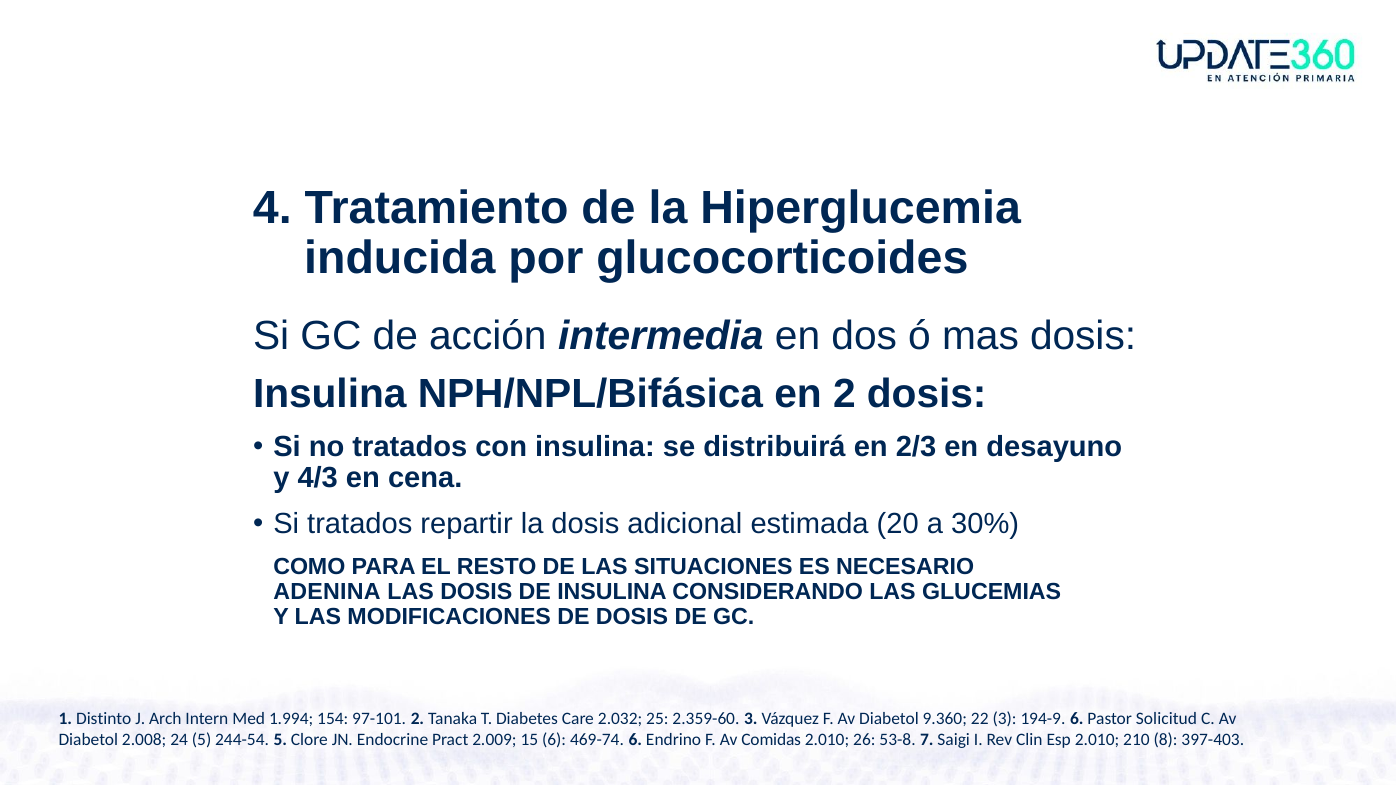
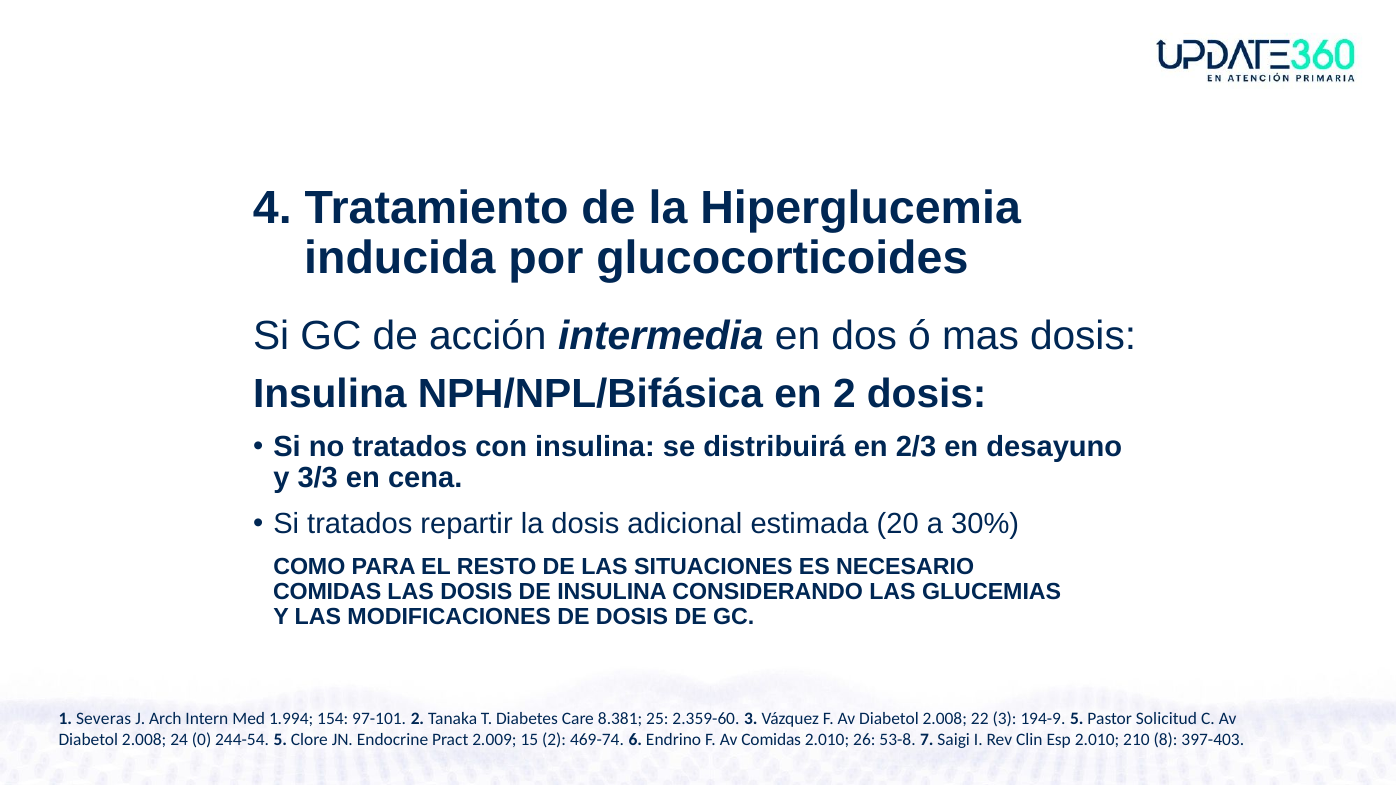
4/3: 4/3 -> 3/3 (318, 478)
ADENINA: ADENINA -> COMIDAS (327, 592)
Distinto: Distinto -> Severas (104, 719)
2.032: 2.032 -> 8.381 (620, 719)
F Av Diabetol 9.360: 9.360 -> 2.008 (945, 719)
194-9 6: 6 -> 5 (1077, 719)
24 5: 5 -> 0 (202, 740)
15 6: 6 -> 2 (554, 740)
